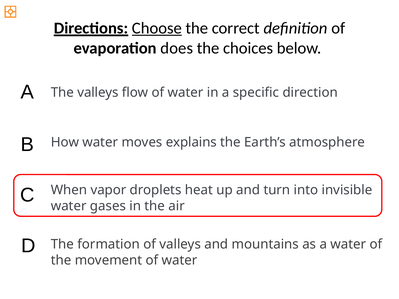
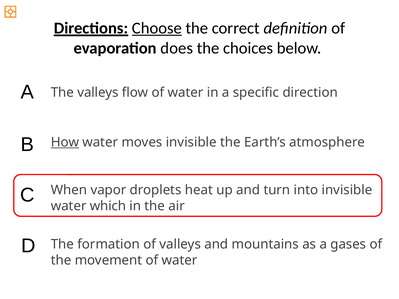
How underline: none -> present (65, 142)
moves explains: explains -> invisible (191, 142)
gases: gases -> which (108, 206)
a water: water -> gases (348, 245)
